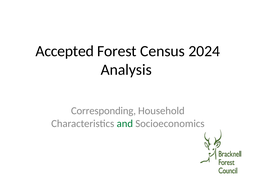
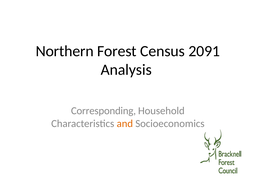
Accepted: Accepted -> Northern (65, 51)
2024: 2024 -> 2091 (204, 51)
and colour: green -> orange (125, 124)
